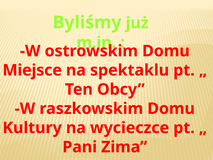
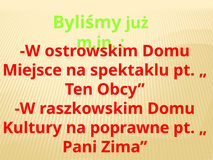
wycieczce: wycieczce -> poprawne (130, 128)
